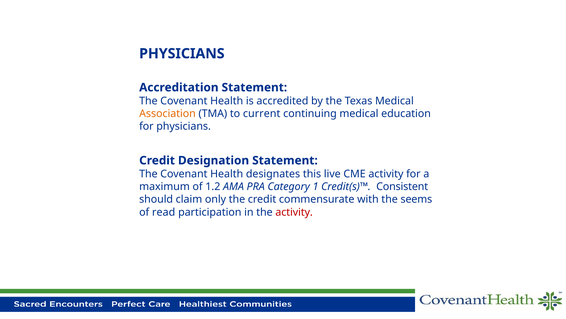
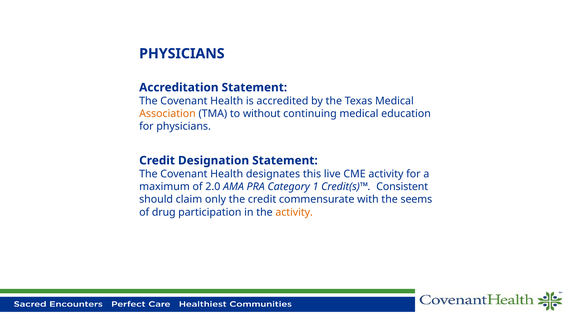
current: current -> without (262, 113)
1.2: 1.2 -> 2.0 (213, 186)
read: read -> drug (164, 212)
activity colour: red -> orange (294, 212)
